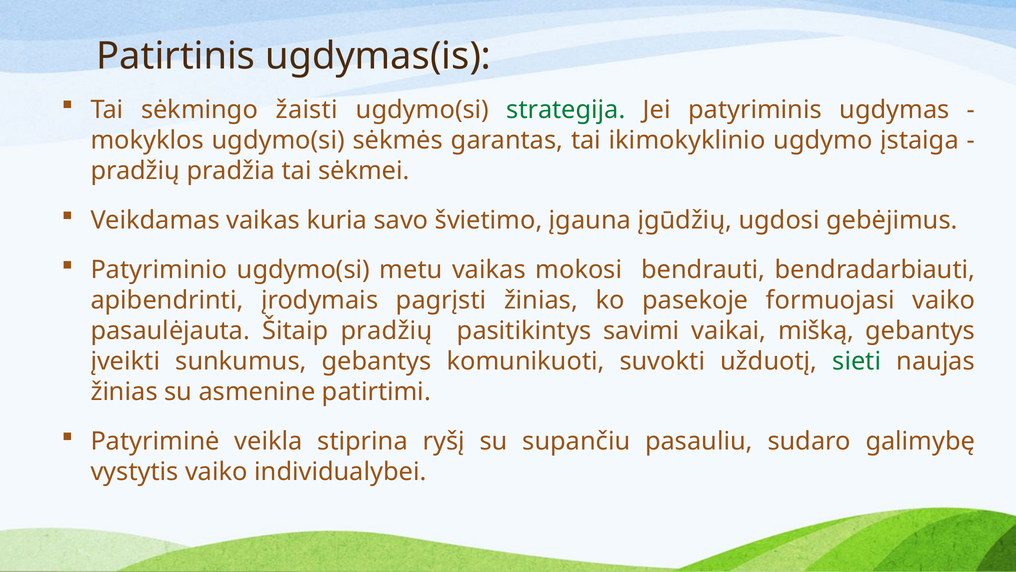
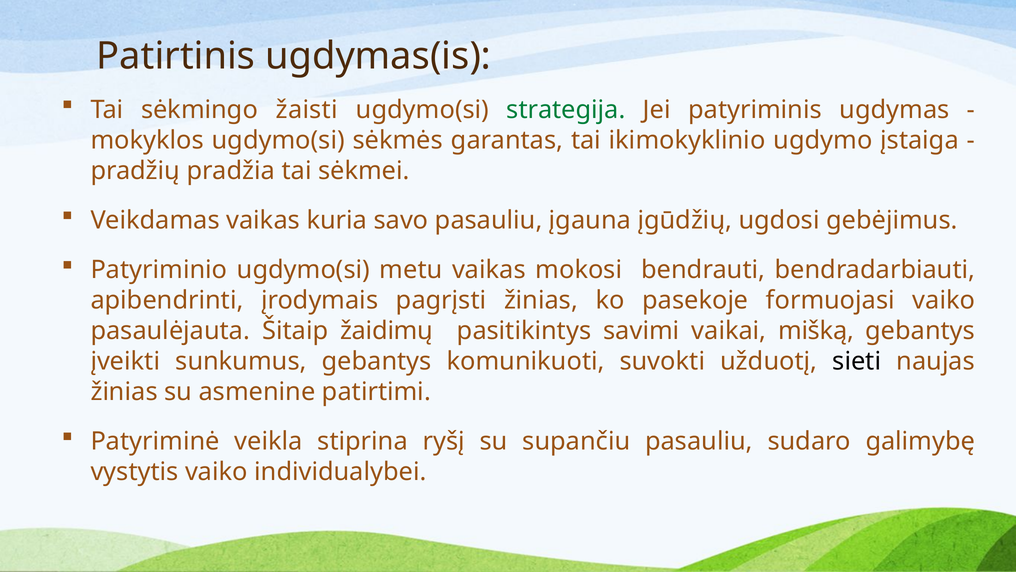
savo švietimo: švietimo -> pasauliu (489, 220)
Šitaip pradžių: pradžių -> žaidimų (387, 331)
sieti colour: green -> black (857, 361)
